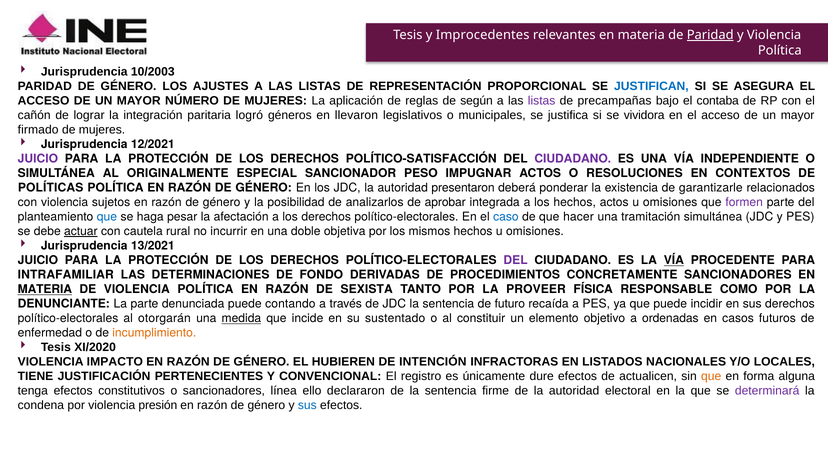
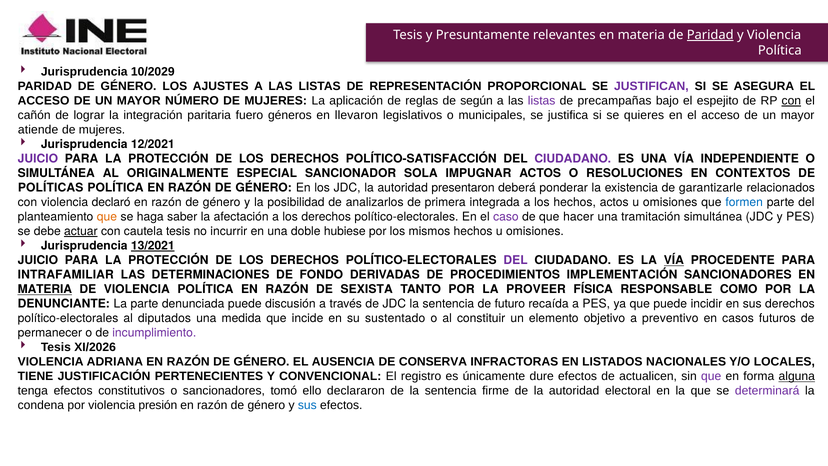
Improcedentes: Improcedentes -> Presuntamente (483, 35)
10/2003: 10/2003 -> 10/2029 (153, 72)
JUSTIFICAN colour: blue -> purple (651, 86)
contaba: contaba -> espejito (718, 101)
con underline: none -> present (791, 101)
logró: logró -> fuero (249, 115)
vividora: vividora -> quieres (644, 115)
firmado: firmado -> atiende (38, 130)
PESO: PESO -> SOLA (421, 173)
sujetos: sujetos -> declaró (111, 202)
aprobar: aprobar -> primera (445, 202)
formen colour: purple -> blue (744, 202)
que colour: blue -> orange (107, 217)
pesar: pesar -> saber (182, 217)
caso colour: blue -> purple (506, 217)
cautela rural: rural -> tesis (178, 231)
objetiva: objetiva -> hubiese (345, 231)
13/2021 underline: none -> present (153, 246)
CONCRETAMENTE: CONCRETAMENTE -> IMPLEMENTACIÓN (622, 275)
contando: contando -> discusión (290, 304)
otorgarán: otorgarán -> diputados (164, 318)
medida underline: present -> none (241, 318)
ordenadas: ordenadas -> preventivo (670, 318)
enfermedad: enfermedad -> permanecer (50, 333)
incumplimiento colour: orange -> purple (154, 333)
XI/2020: XI/2020 -> XI/2026 (95, 347)
IMPACTO: IMPACTO -> ADRIANA (115, 362)
HUBIEREN: HUBIEREN -> AUSENCIA (343, 362)
INTENCIÓN: INTENCIÓN -> CONSERVA (433, 362)
que colour: orange -> purple (711, 376)
alguna underline: none -> present (797, 376)
línea: línea -> tomó (284, 391)
